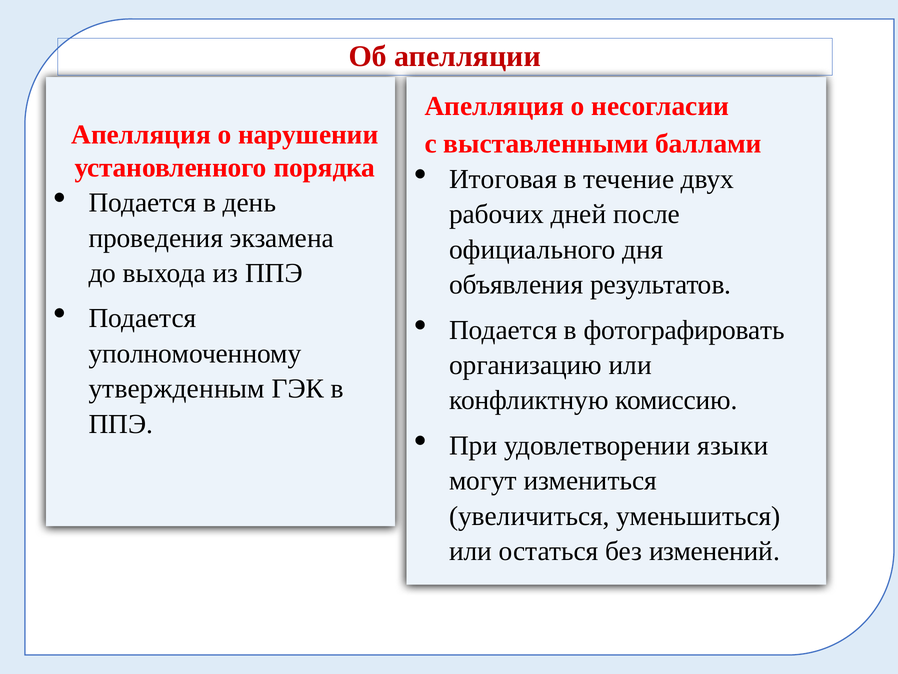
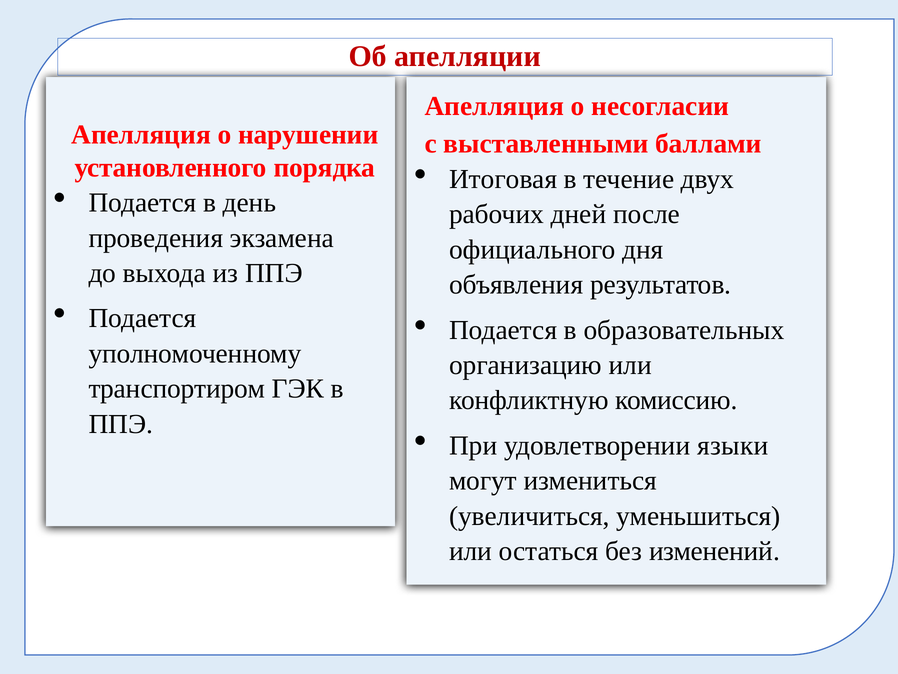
фотографировать: фотографировать -> образовательных (684, 330)
утвержденным: утвержденным -> транспортиром (177, 389)
